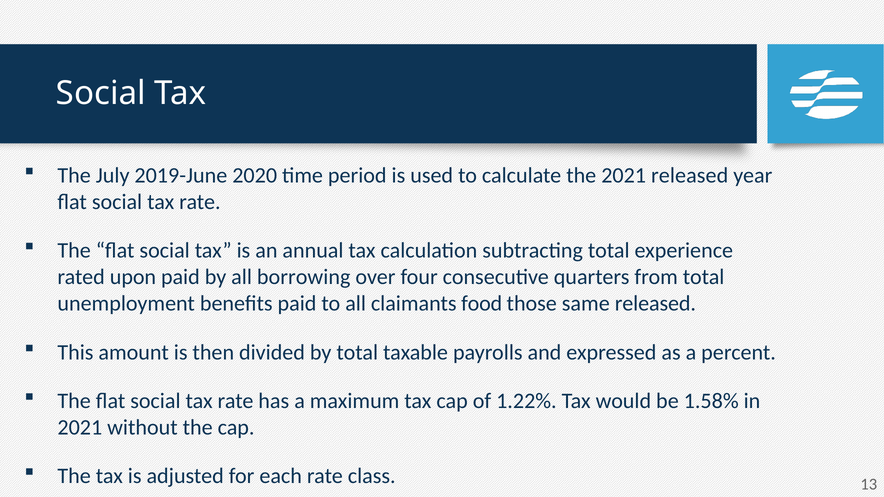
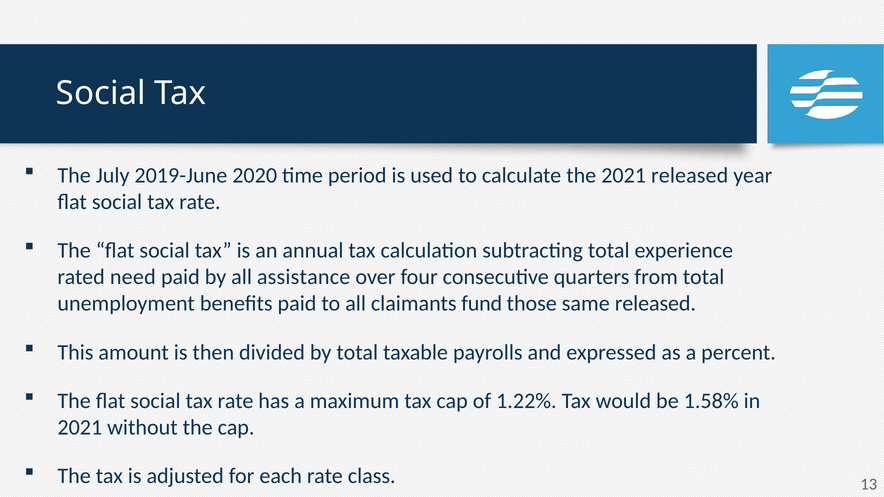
upon: upon -> need (133, 277)
borrowing: borrowing -> assistance (304, 277)
food: food -> fund (482, 304)
